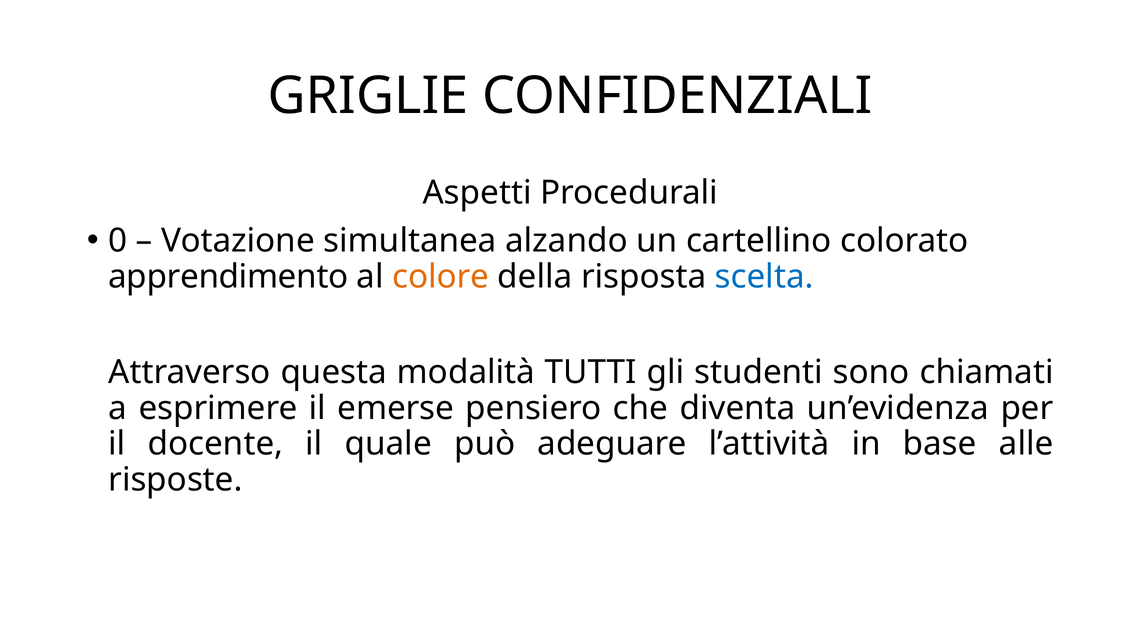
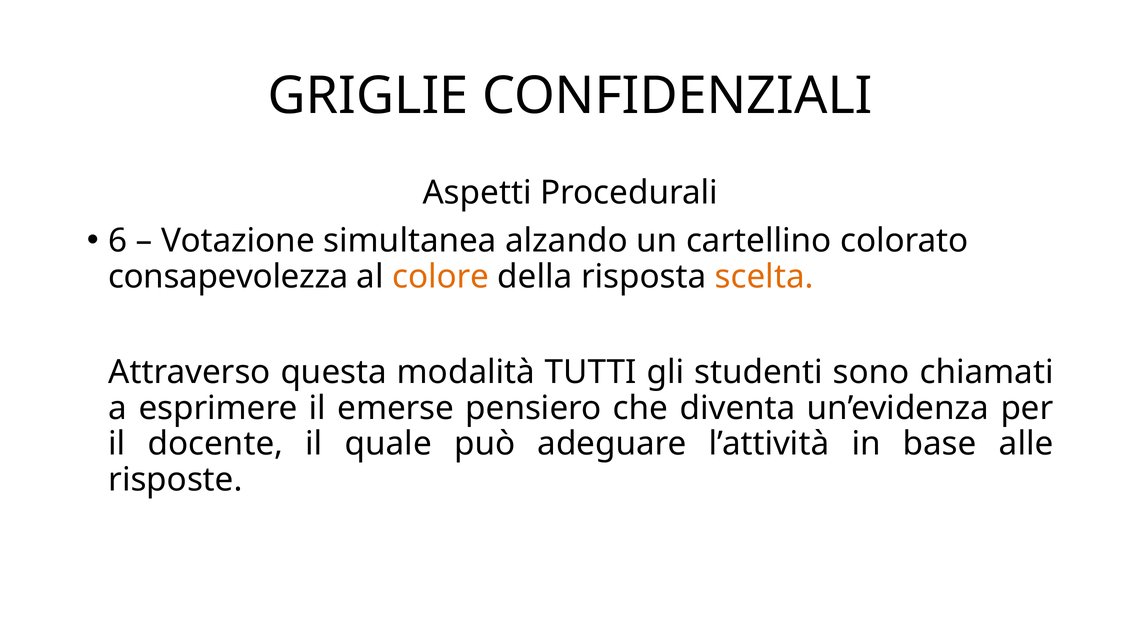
0: 0 -> 6 (118, 241)
apprendimento: apprendimento -> consapevolezza (228, 276)
scelta colour: blue -> orange (764, 276)
